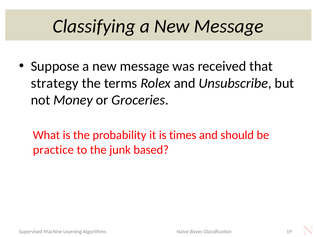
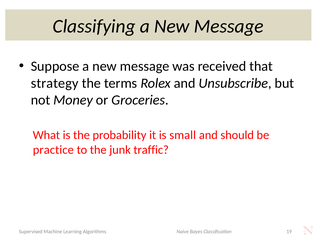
times: times -> small (183, 135)
based: based -> traffic (151, 150)
